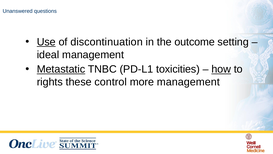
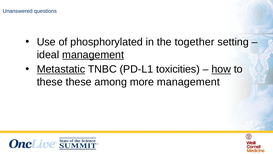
Use underline: present -> none (46, 42)
discontinuation: discontinuation -> phosphorylated (107, 42)
outcome: outcome -> together (195, 42)
management underline: none -> present (93, 55)
rights: rights -> these (50, 82)
control: control -> among (111, 82)
